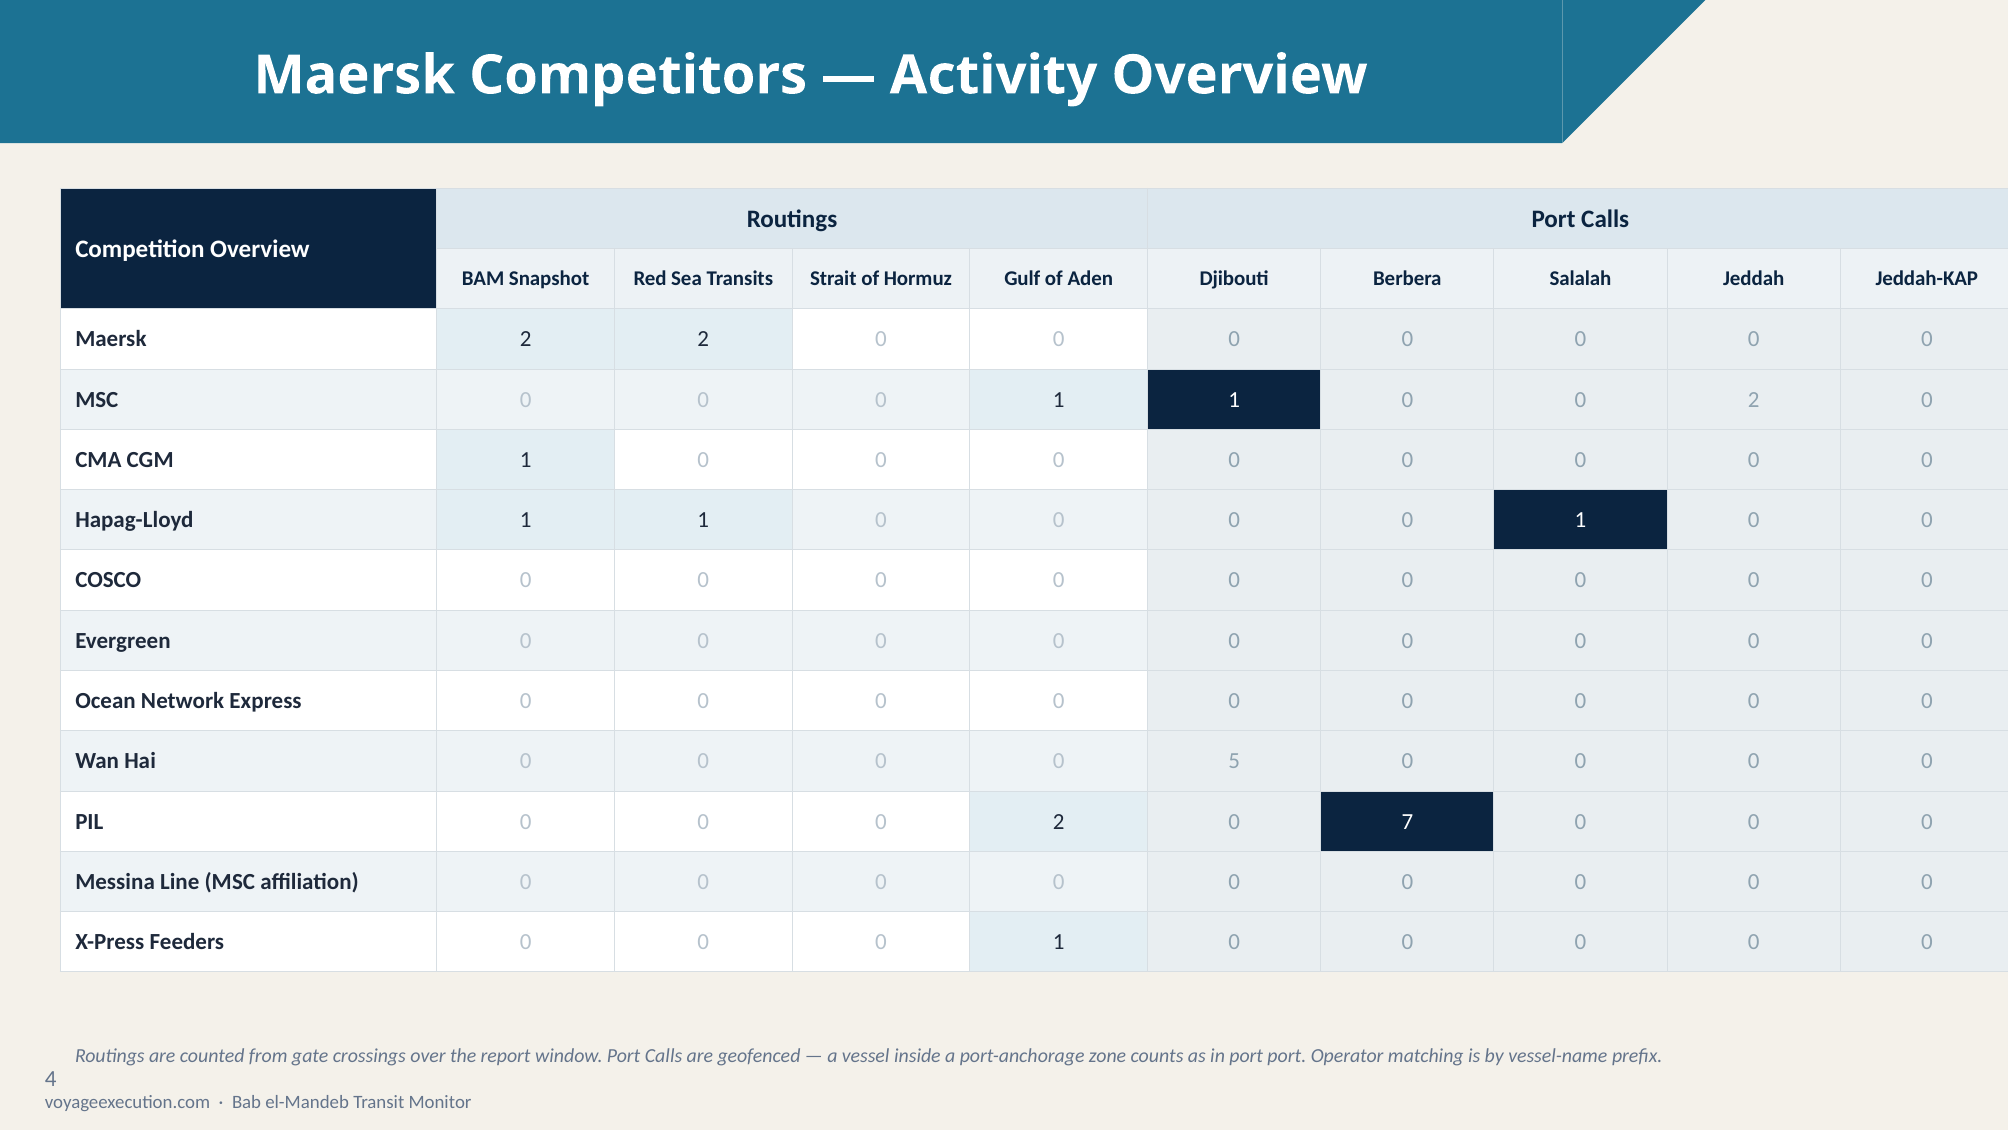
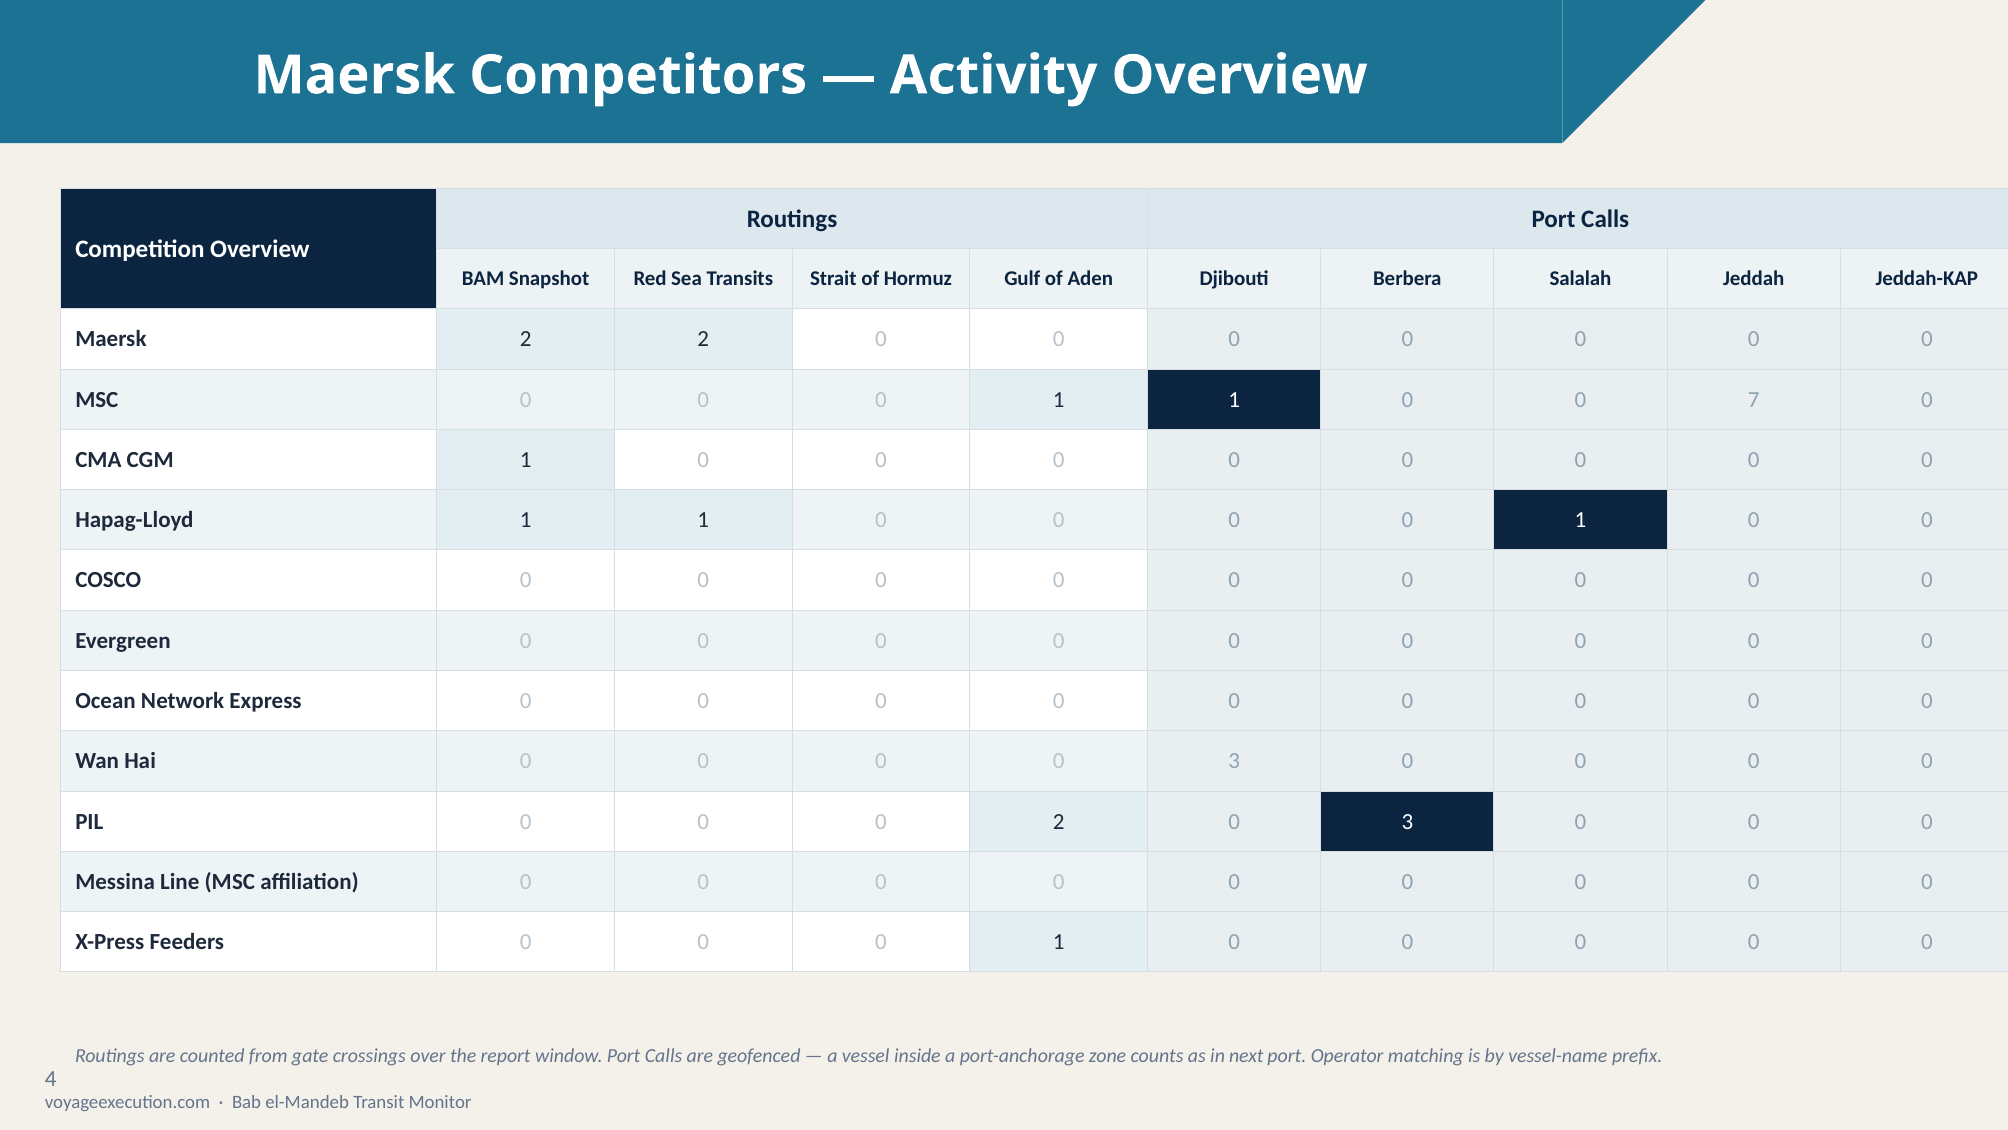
1 0 0 2: 2 -> 7 (1754, 399)
0 0 5: 5 -> 3 (1234, 761)
2 0 7: 7 -> 3 (1407, 821)
in port: port -> next (1246, 1056)
